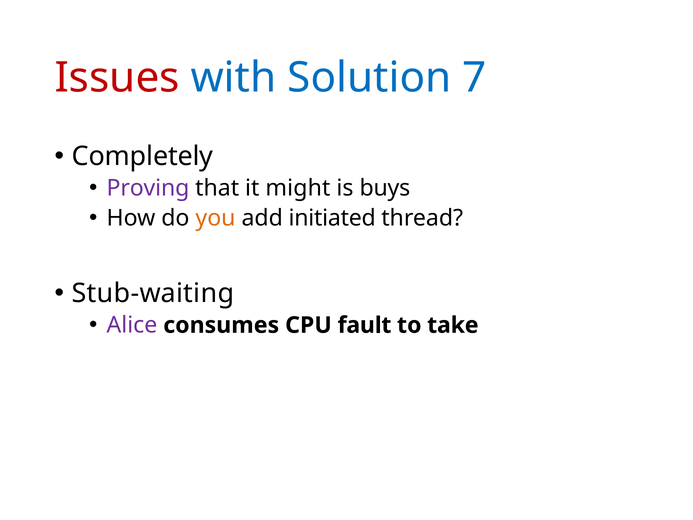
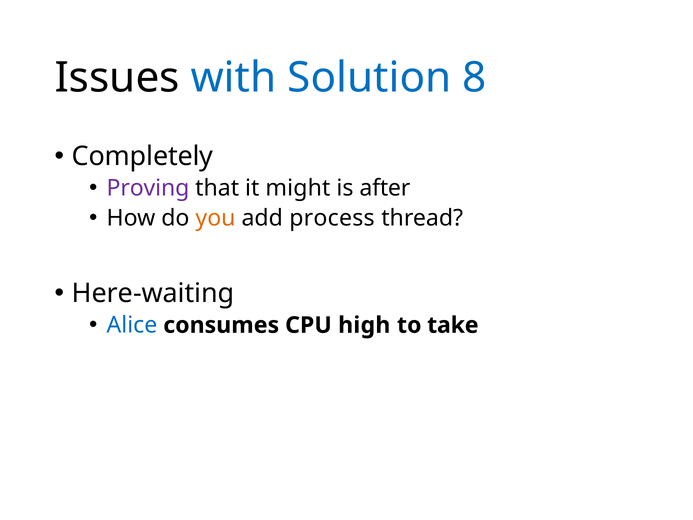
Issues colour: red -> black (117, 78)
7: 7 -> 8 (474, 78)
buys: buys -> after (385, 188)
initiated: initiated -> process (332, 218)
Stub-waiting: Stub-waiting -> Here-waiting (153, 293)
Alice colour: purple -> blue (132, 325)
fault: fault -> high (364, 325)
